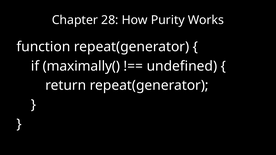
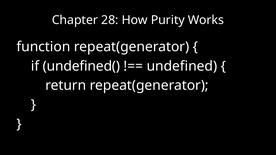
maximally(: maximally( -> undefined( (81, 66)
